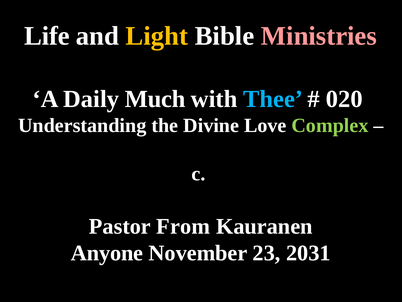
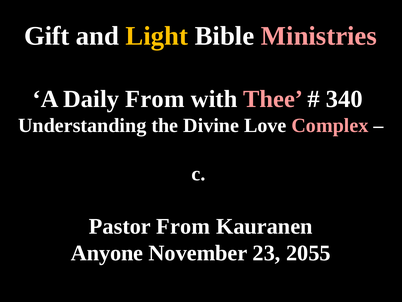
Life: Life -> Gift (47, 36)
Daily Much: Much -> From (155, 99)
Thee colour: light blue -> pink (273, 99)
020: 020 -> 340 (344, 99)
Complex colour: light green -> pink (330, 125)
2031: 2031 -> 2055 (308, 253)
